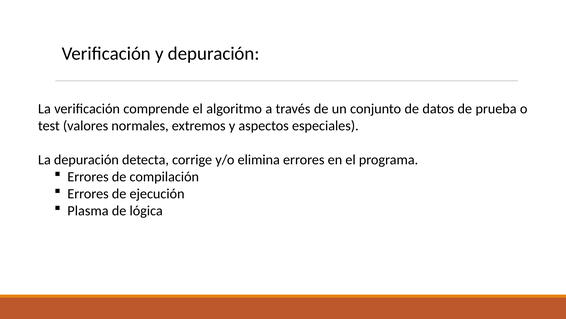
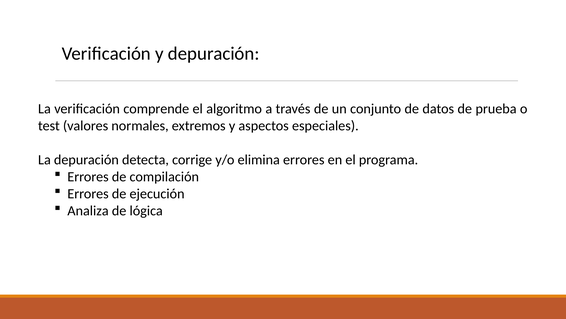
Plasma: Plasma -> Analiza (88, 211)
